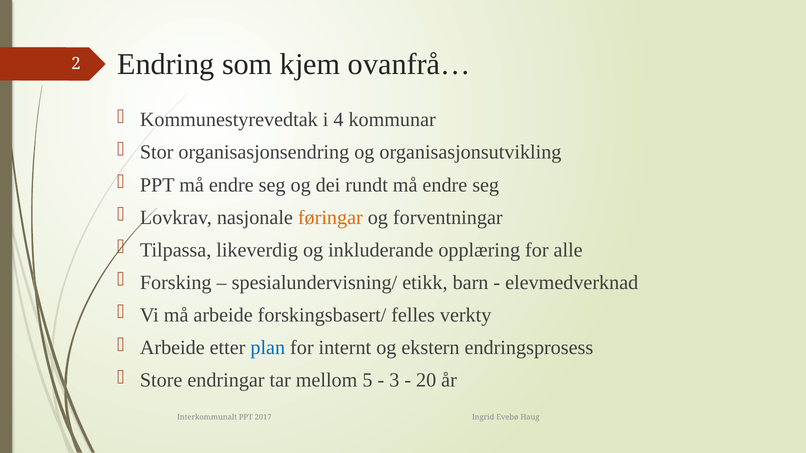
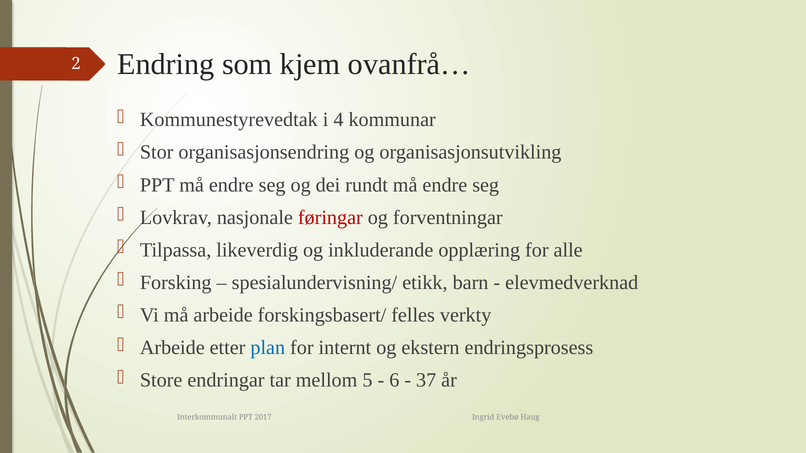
føringar colour: orange -> red (330, 218)
3: 3 -> 6 (394, 381)
20: 20 -> 37 (426, 381)
